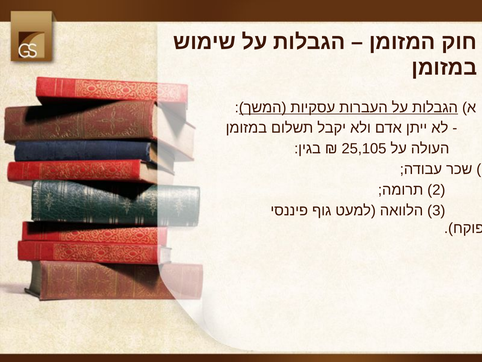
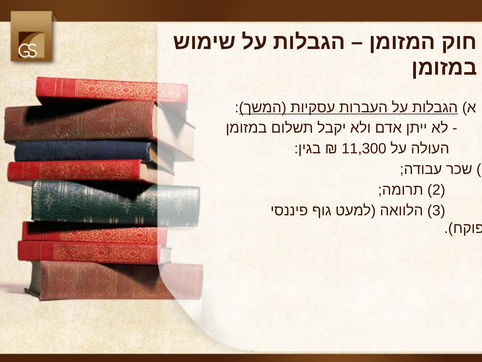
25,105: 25,105 -> 11,300 (364, 149)
